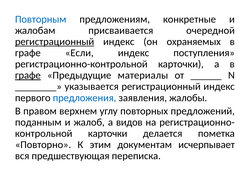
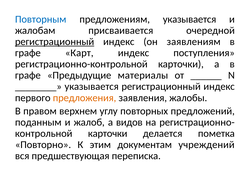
предложениям конкретные: конкретные -> указывается (190, 19)
охраняемых: охраняемых -> заявлениям (194, 42)
Если: Если -> Карт (79, 53)
графе underline: present -> none (28, 76)
предложения colour: blue -> orange (85, 98)
исчерпывает: исчерпывает -> учреждений (206, 145)
